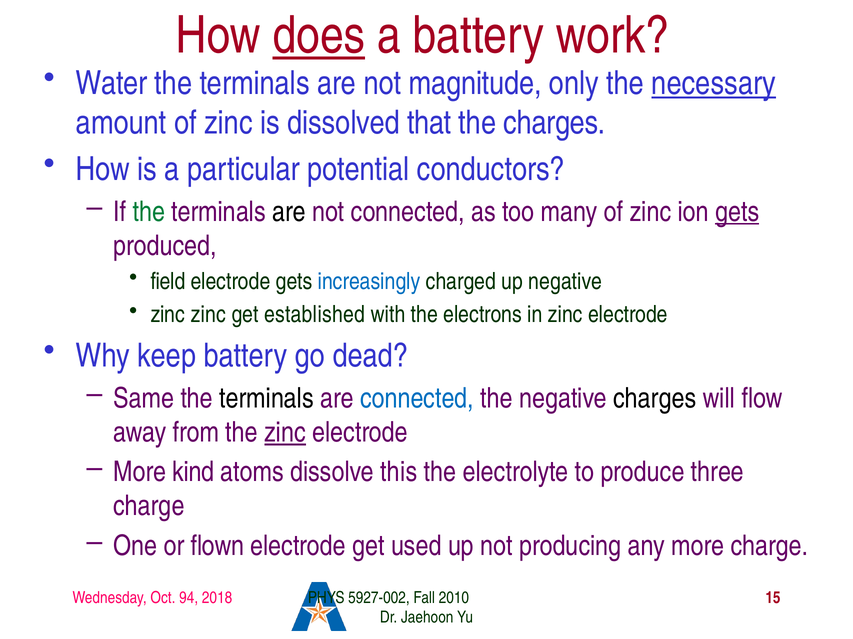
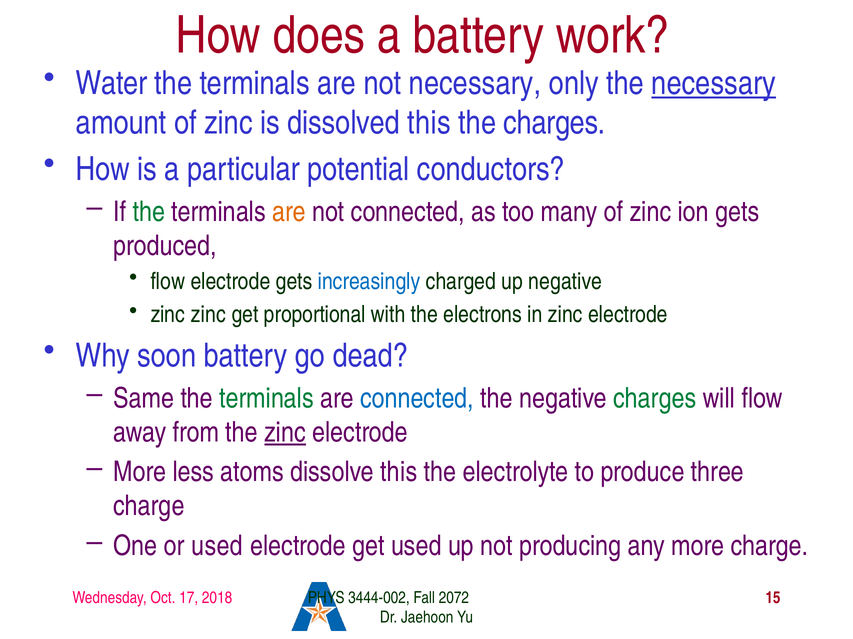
does underline: present -> none (319, 36)
not magnitude: magnitude -> necessary (475, 83)
dissolved that: that -> this (429, 123)
are colour: black -> orange (289, 212)
gets underline: present -> none (737, 212)
field: field -> flow (168, 282)
established: established -> proportional (315, 315)
keep: keep -> soon (167, 356)
terminals colour: black -> green (267, 399)
charges colour: black -> green (655, 399)
kind: kind -> less (193, 473)
or flown: flown -> used (217, 547)
94: 94 -> 17 (189, 598)
5927-002: 5927-002 -> 3444-002 (379, 598)
2010: 2010 -> 2072 (454, 598)
